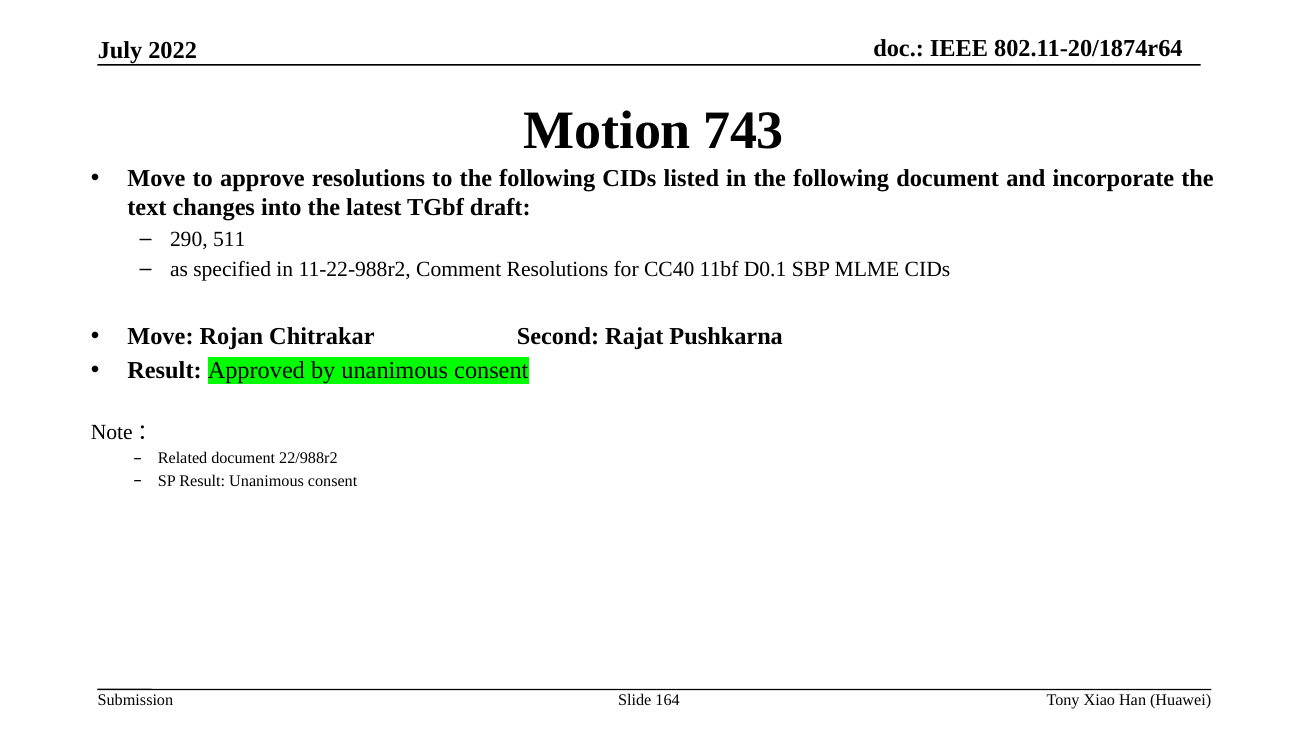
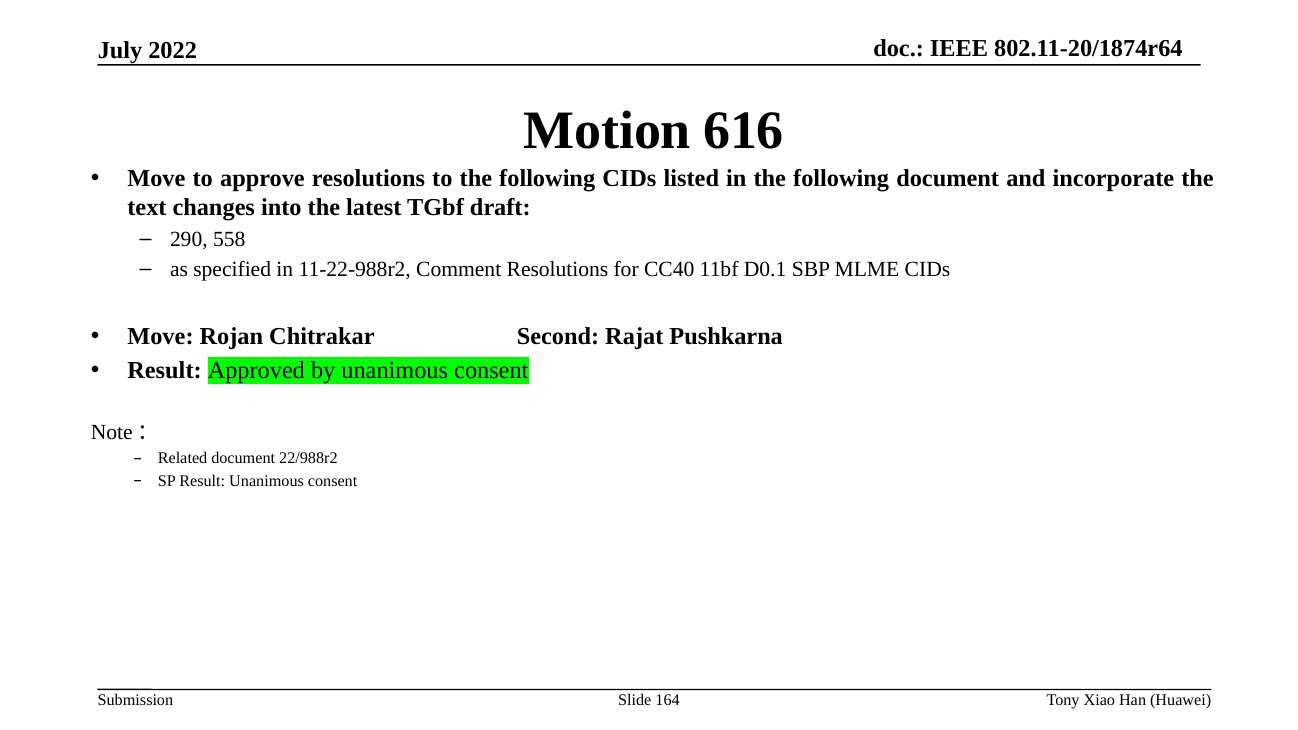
743: 743 -> 616 (744, 130)
511: 511 -> 558 (229, 239)
